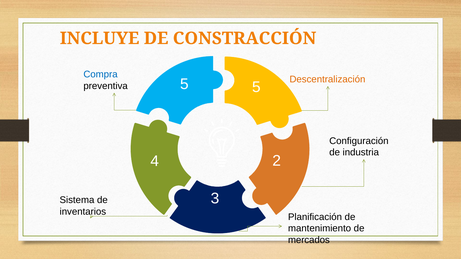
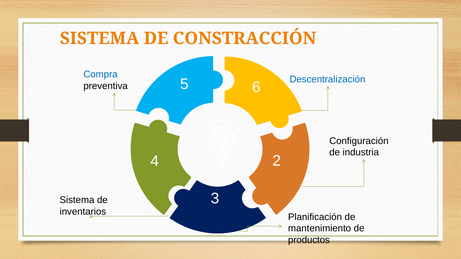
INCLUYE: INCLUYE -> SISTEMA (100, 38)
Descentralización colour: orange -> blue (327, 79)
5 5: 5 -> 6 (257, 87)
mercados: mercados -> productos (309, 240)
